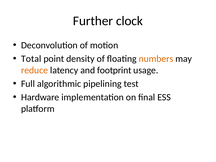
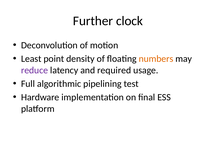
Total: Total -> Least (31, 59)
reduce colour: orange -> purple (35, 70)
footprint: footprint -> required (114, 70)
